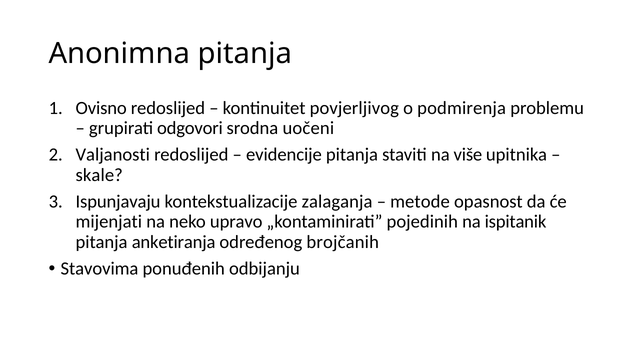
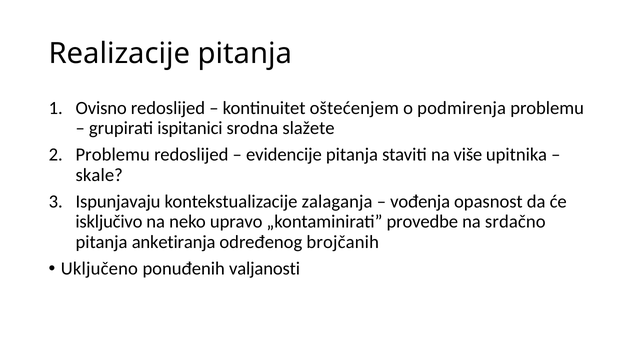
Anonimna: Anonimna -> Realizacije (119, 54)
povjerljivog: povjerljivog -> oštećenjem (354, 108)
odgovori: odgovori -> ispitanici (190, 128)
uočeni: uočeni -> slažete (308, 128)
Valjanosti: Valjanosti -> Problemu (113, 155)
metode: metode -> vođenja (420, 202)
mijenjati: mijenjati -> isključivo (109, 222)
pojedinih: pojedinih -> provedbe (422, 222)
ispitanik: ispitanik -> srdačno (515, 222)
Stavovima: Stavovima -> Uključeno (99, 269)
odbijanju: odbijanju -> valjanosti (265, 269)
